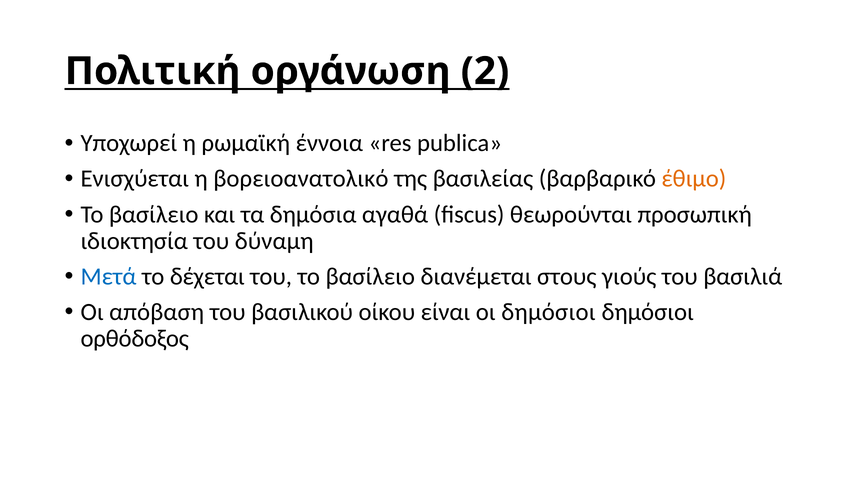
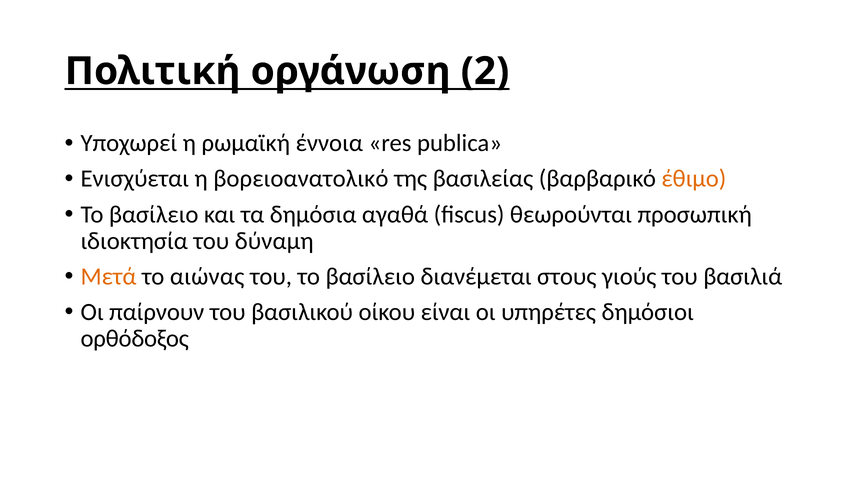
Μετά colour: blue -> orange (108, 277)
δέχεται: δέχεται -> αιώνας (207, 277)
απόβαση: απόβαση -> παίρνουν (157, 312)
οι δημόσιοι: δημόσιοι -> υπηρέτες (549, 312)
